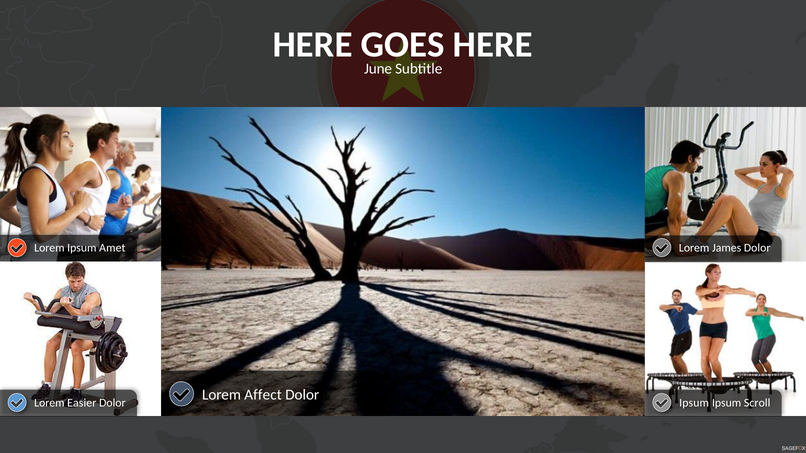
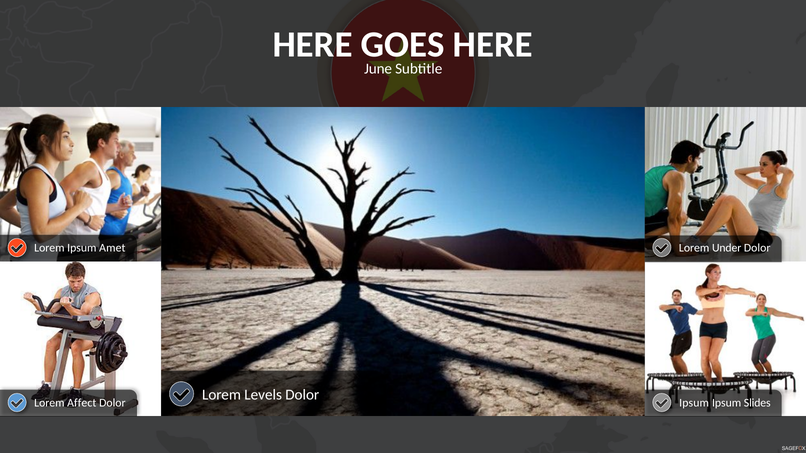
James: James -> Under (727, 248)
Affect: Affect -> Levels (263, 395)
Easier: Easier -> Affect (82, 403)
Scroll: Scroll -> Slides (757, 403)
